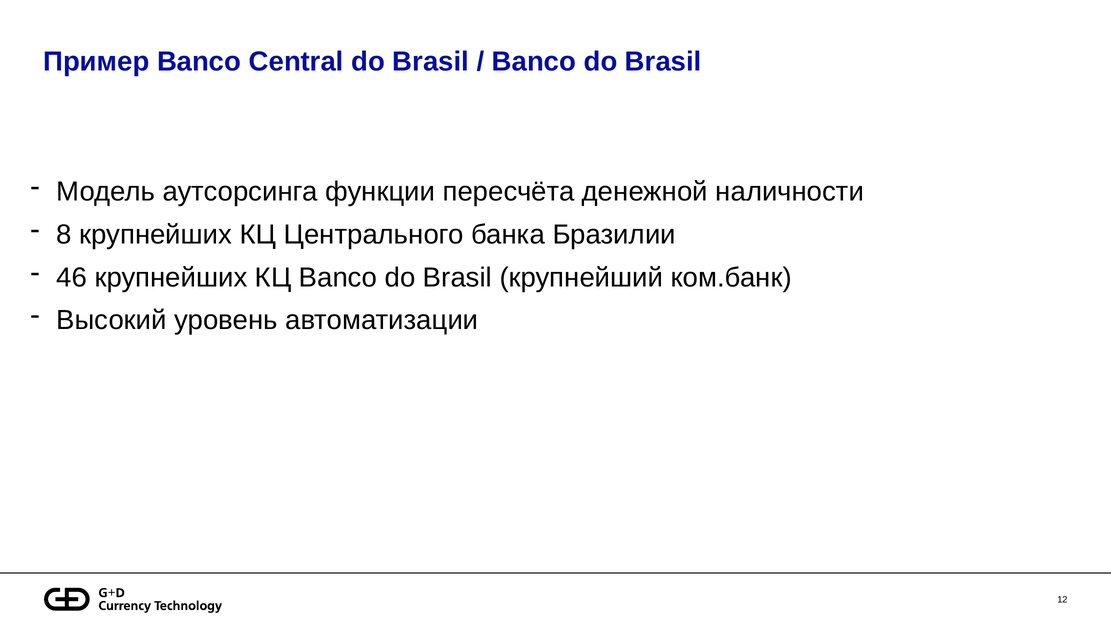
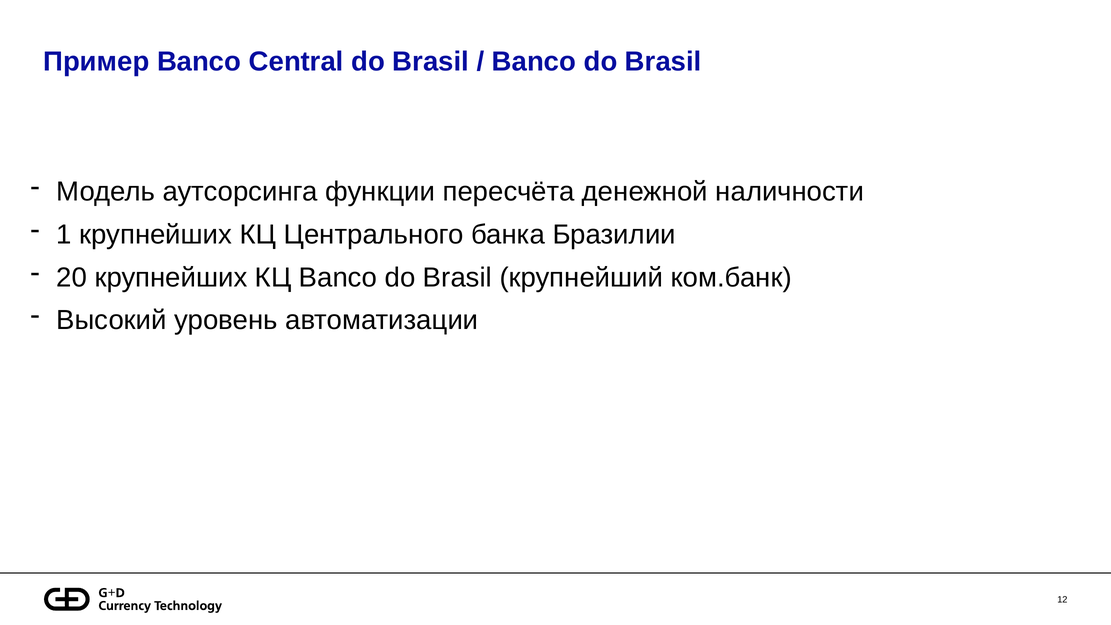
8: 8 -> 1 (64, 235)
46: 46 -> 20 (72, 277)
